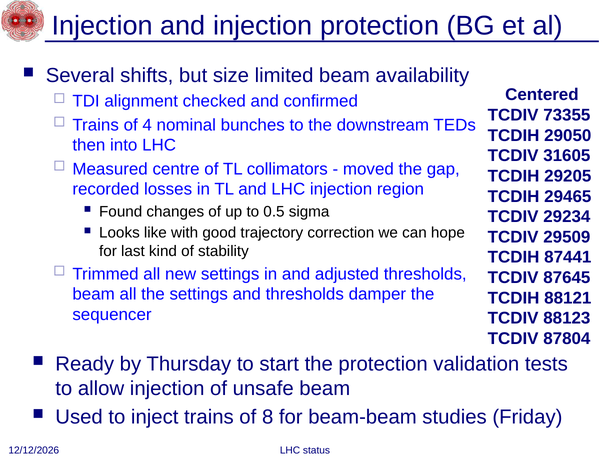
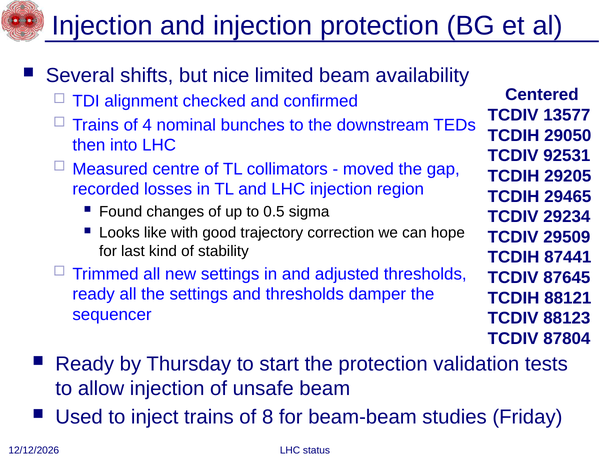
size: size -> nice (231, 76)
73355: 73355 -> 13577 (567, 115)
31605: 31605 -> 92531 (567, 156)
beam: beam -> ready (94, 295)
